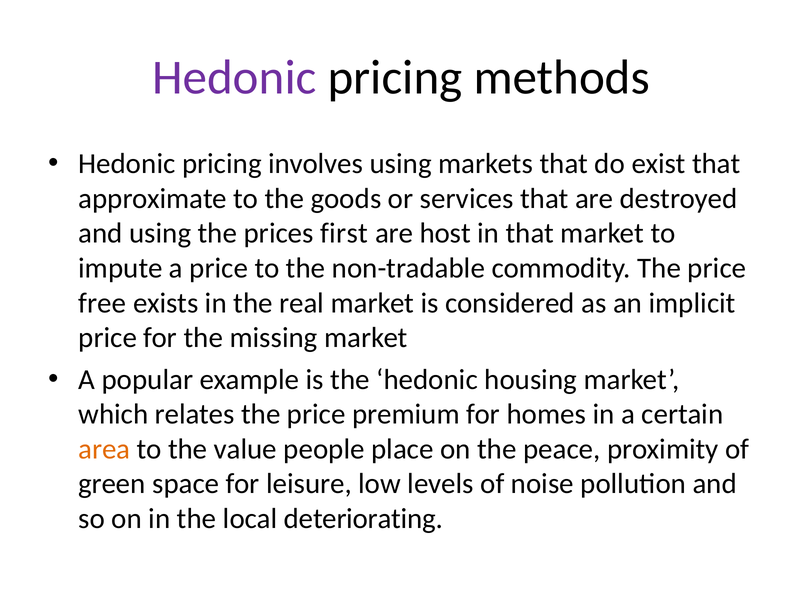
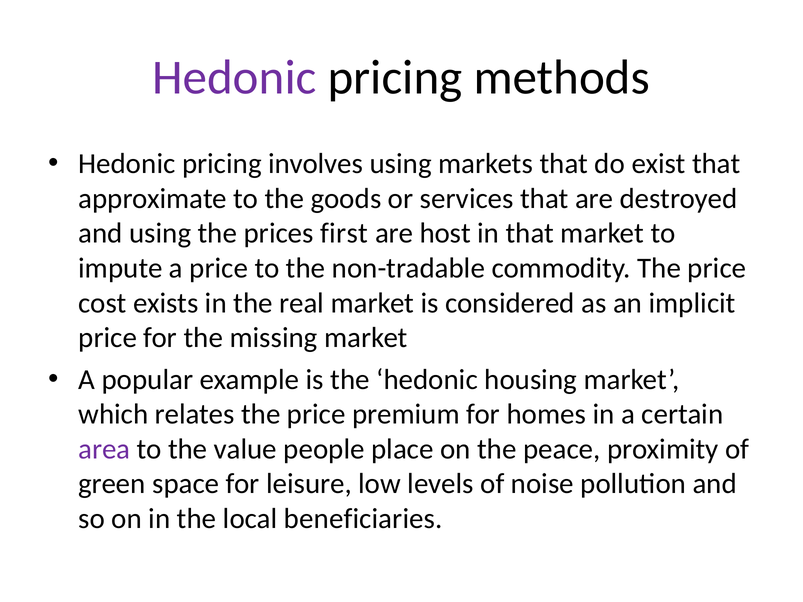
free: free -> cost (102, 303)
area colour: orange -> purple (104, 449)
deteriorating: deteriorating -> beneficiaries (363, 519)
